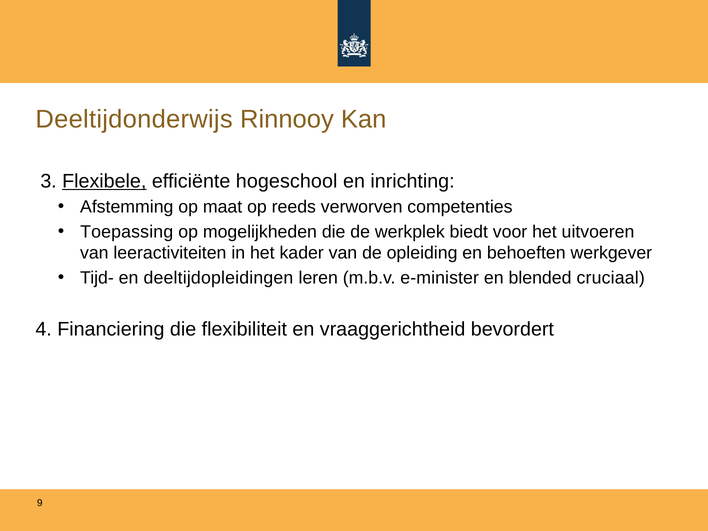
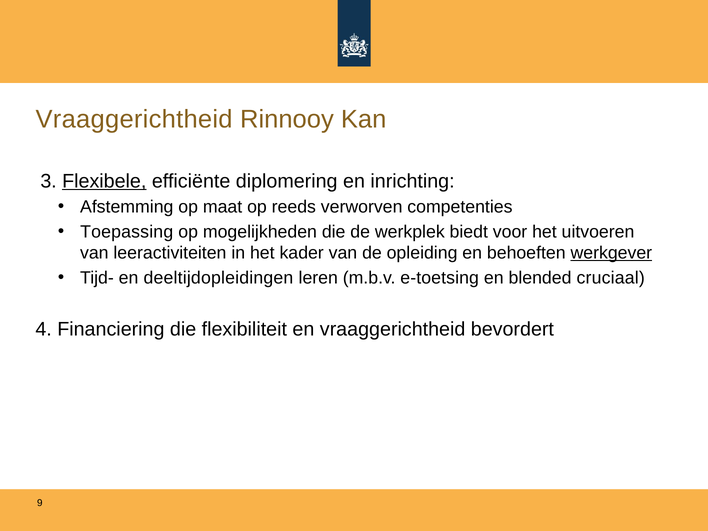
Deeltijdonderwijs: Deeltijdonderwijs -> Vraaggerichtheid (134, 119)
hogeschool: hogeschool -> diplomering (287, 181)
werkgever underline: none -> present (611, 253)
e-minister: e-minister -> e-toetsing (440, 278)
